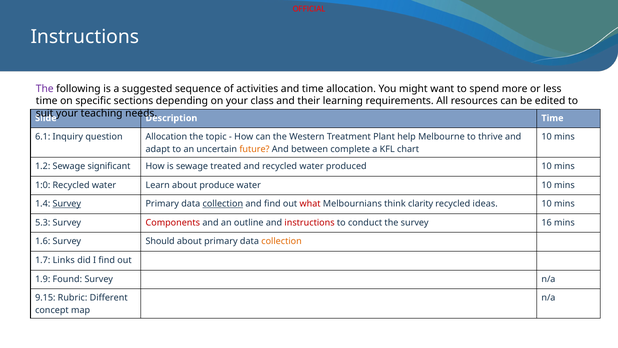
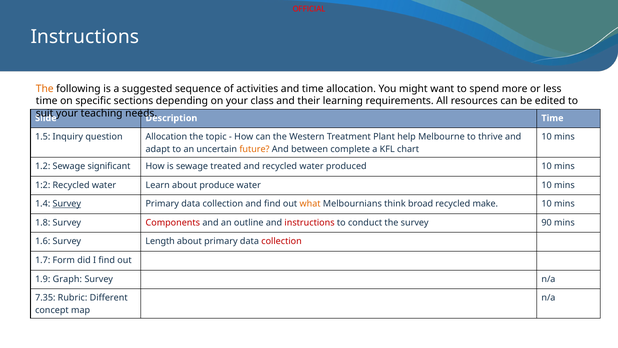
The colour: purple -> orange (45, 89)
6.1: 6.1 -> 1.5 (43, 137)
1:0: 1:0 -> 1:2 (43, 185)
collection underline: present -> none (223, 204)
what colour: red -> orange (310, 204)
clarity: clarity -> broad (421, 204)
ideas: ideas -> make (485, 204)
5.3: 5.3 -> 1.8 (43, 222)
16: 16 -> 90 (547, 222)
Should: Should -> Length (160, 241)
collection colour: orange -> red (282, 241)
Links: Links -> Form (64, 260)
Found: Found -> Graph (67, 279)
9.15: 9.15 -> 7.35 (45, 298)
